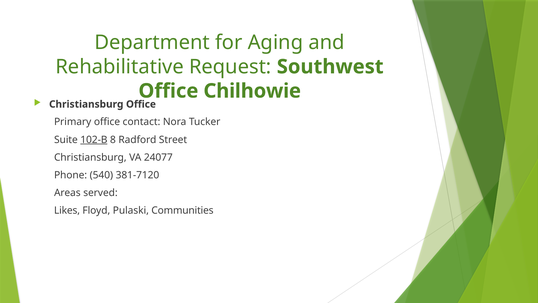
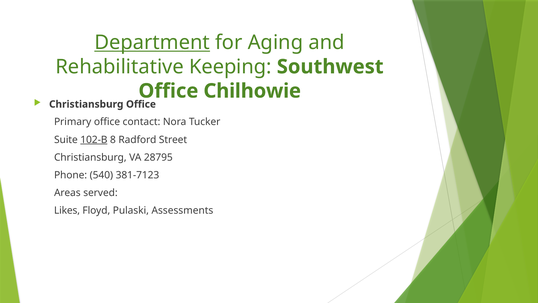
Department underline: none -> present (152, 42)
Request: Request -> Keeping (230, 67)
24077: 24077 -> 28795 (158, 157)
381-7120: 381-7120 -> 381-7123 (137, 175)
Communities: Communities -> Assessments (182, 210)
